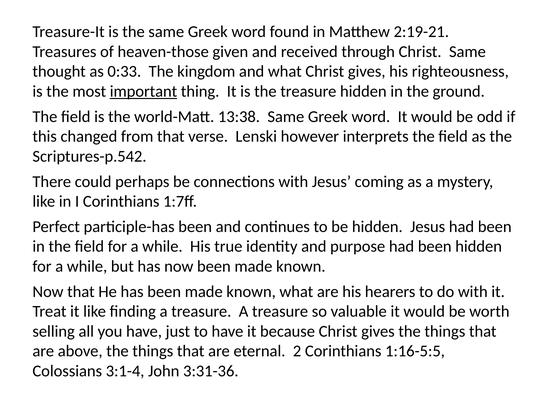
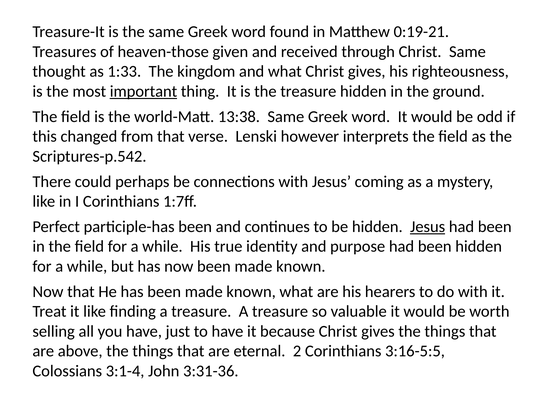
2:19-21: 2:19-21 -> 0:19-21 (421, 32)
0:33: 0:33 -> 1:33 (124, 71)
Jesus underline: none -> present (428, 227)
1:16-5:5: 1:16-5:5 -> 3:16-5:5 (415, 351)
